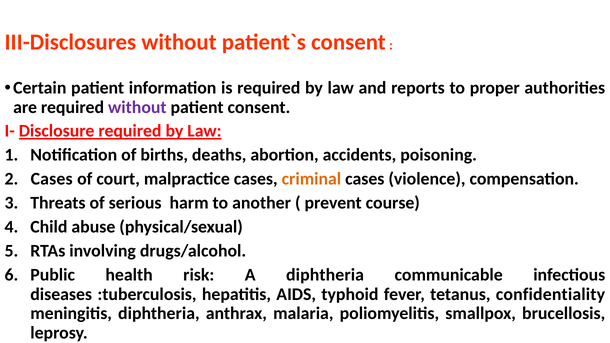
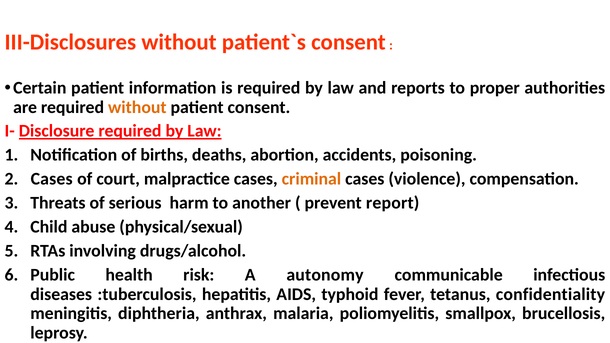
without colour: purple -> orange (137, 107)
course: course -> report (393, 203)
A diphtheria: diphtheria -> autonomy (325, 275)
